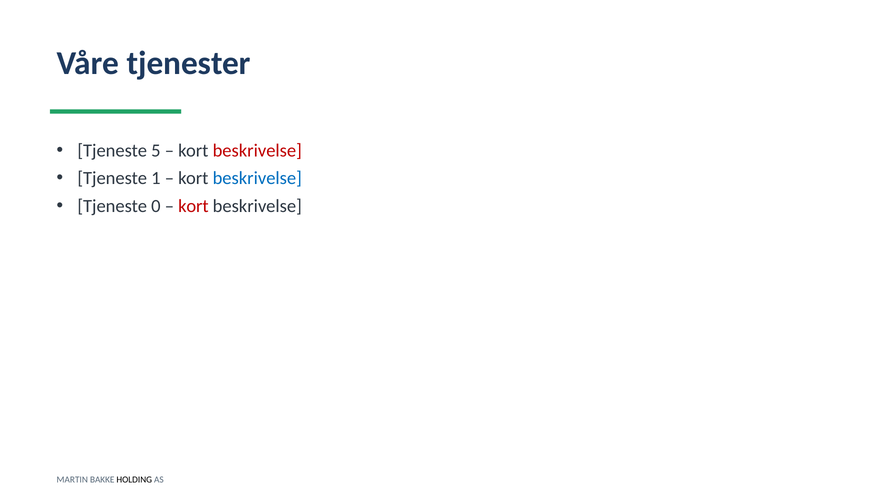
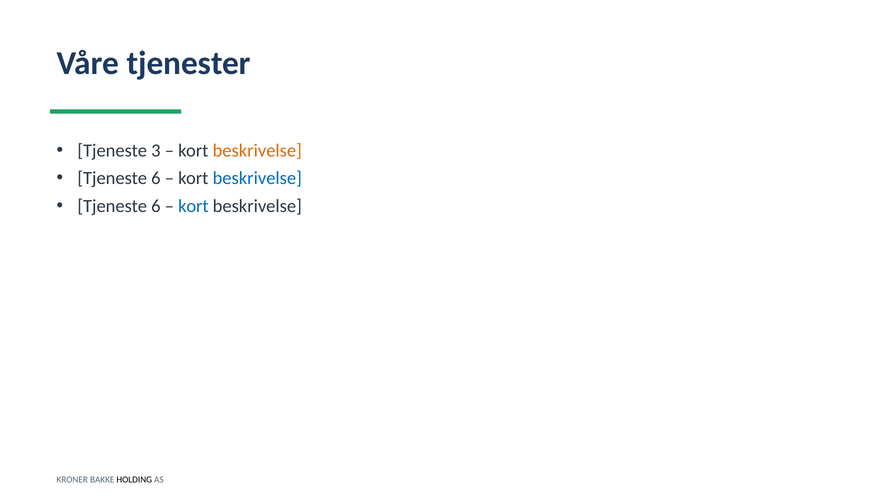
5: 5 -> 3 (156, 151)
beskrivelse colour: red -> orange (257, 151)
1: 1 -> 6 (156, 178)
0: 0 -> 6 (156, 206)
kort colour: red -> blue (193, 206)
MARTIN: MARTIN -> KRONER (72, 480)
